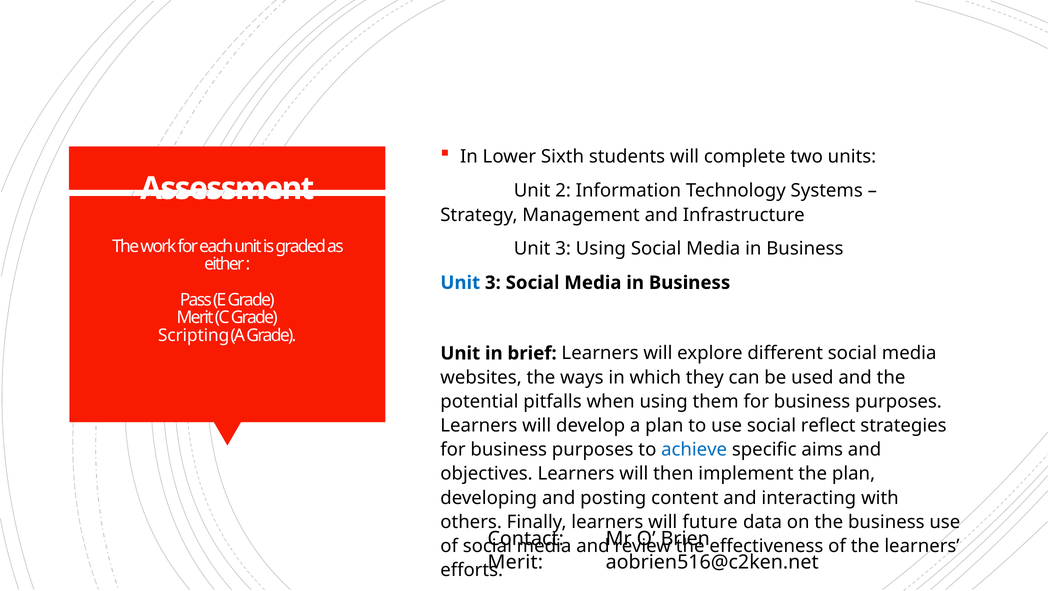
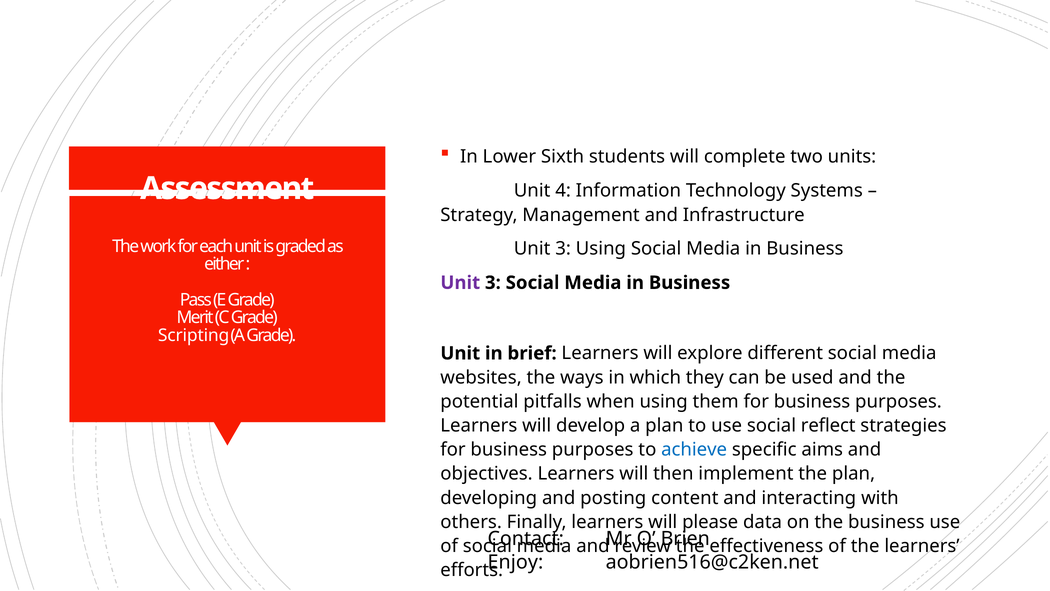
2: 2 -> 4 (563, 191)
Unit colour: blue -> purple (460, 283)
future: future -> please (710, 522)
Merit: Merit -> Enjoy (515, 562)
